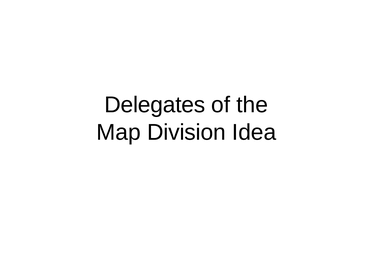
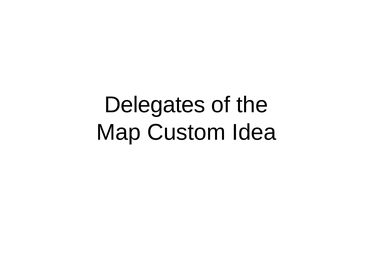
Division: Division -> Custom (186, 132)
